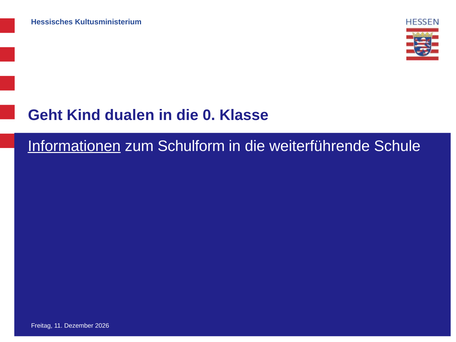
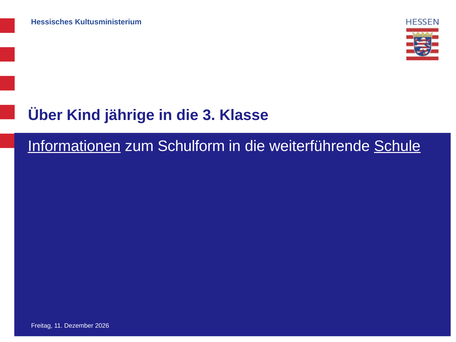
Geht: Geht -> Über (45, 115)
dualen: dualen -> jährige (130, 115)
0: 0 -> 3 (209, 115)
Schule underline: none -> present (397, 146)
